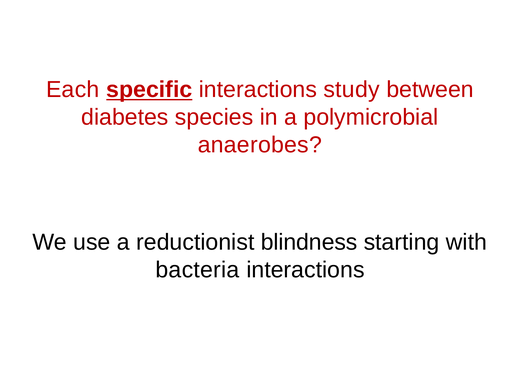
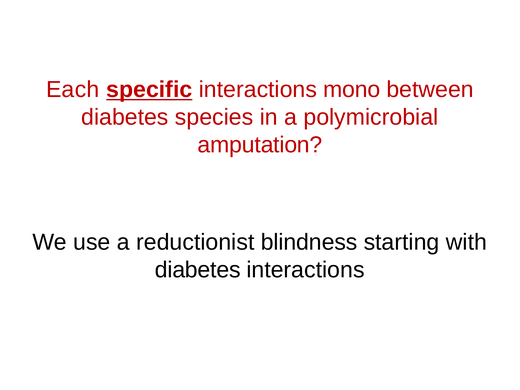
study: study -> mono (352, 89)
anaerobes: anaerobes -> amputation (260, 145)
bacteria: bacteria -> diabetes (198, 270)
